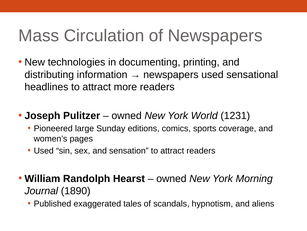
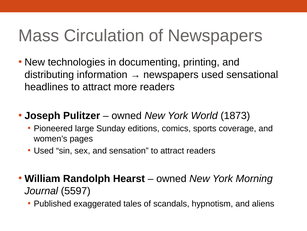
1231: 1231 -> 1873 (235, 115)
1890: 1890 -> 5597 (76, 190)
